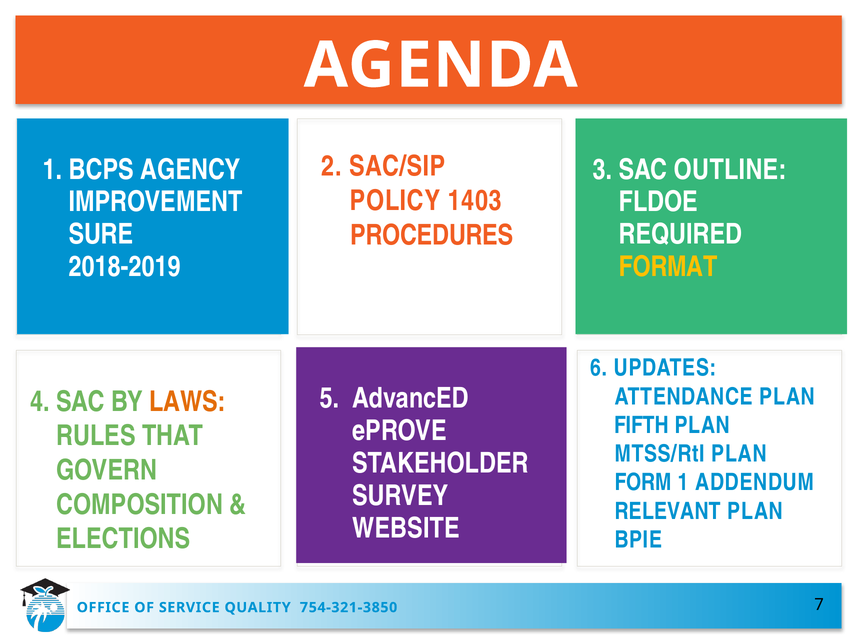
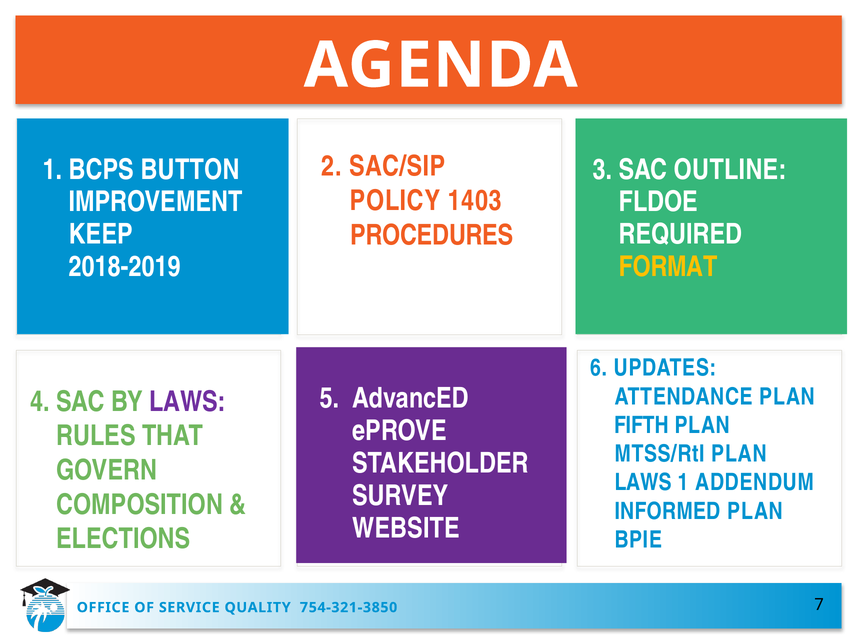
AGENCY: AGENCY -> BUTTON (190, 169)
SURE: SURE -> KEEP (101, 234)
LAWS colour: orange -> purple (187, 401)
FORM: FORM -> LAWS (643, 482)
RELEVANT: RELEVANT -> INFORMED (668, 511)
